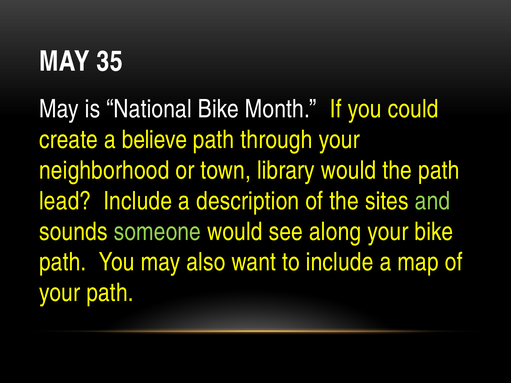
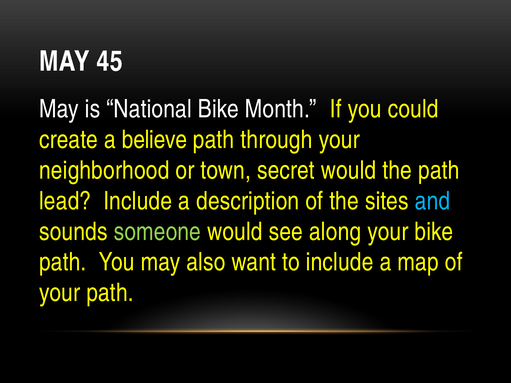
35: 35 -> 45 (110, 62)
library: library -> secret (286, 170)
and colour: light green -> light blue (432, 201)
